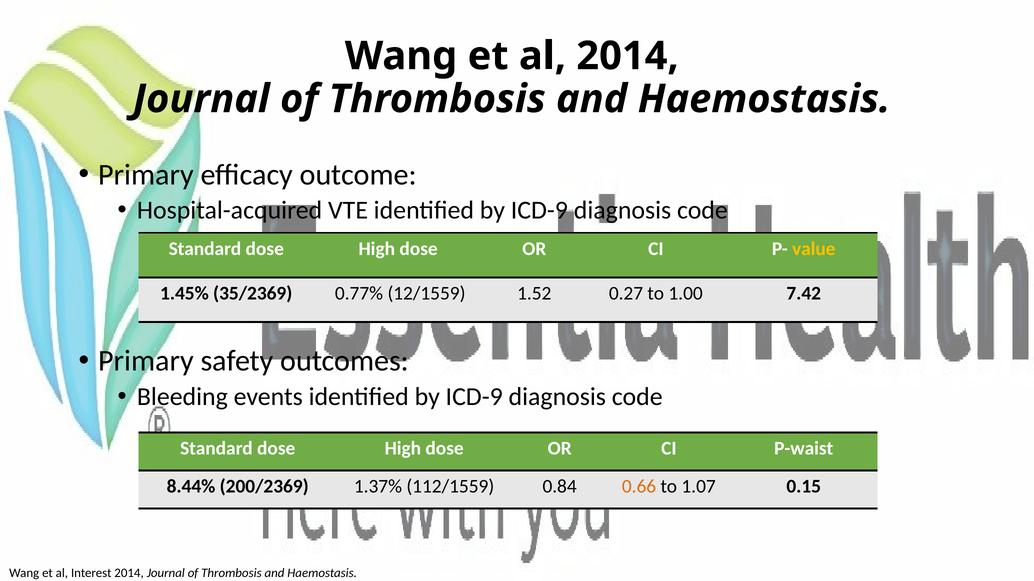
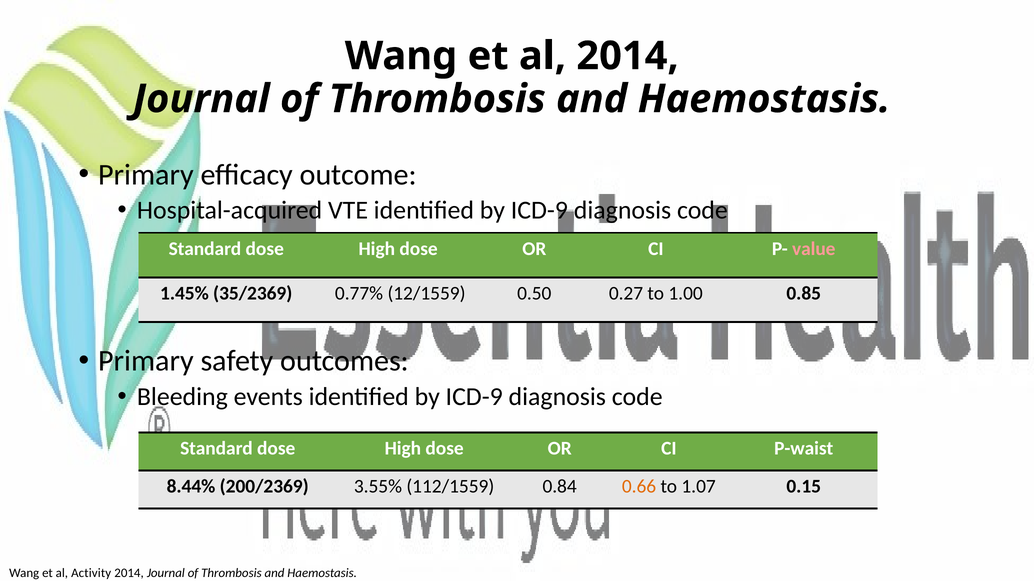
value colour: yellow -> pink (814, 249)
1.52: 1.52 -> 0.50 (534, 294)
7.42: 7.42 -> 0.85 (804, 294)
1.37%: 1.37% -> 3.55% (378, 487)
Interest: Interest -> Activity (91, 574)
